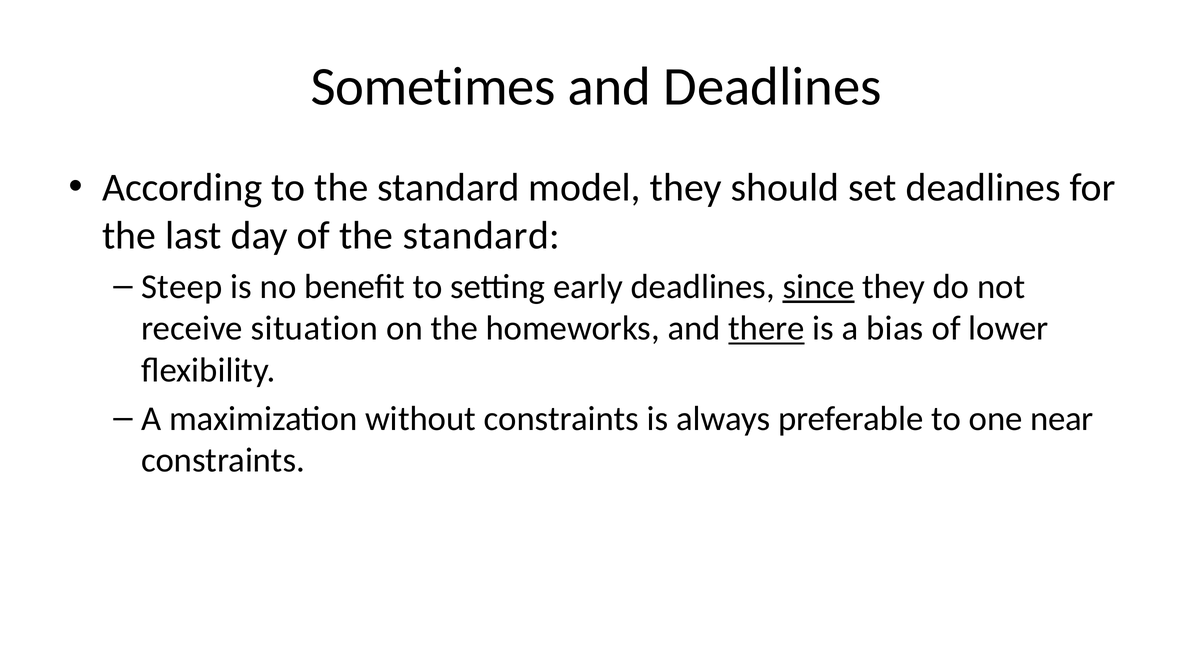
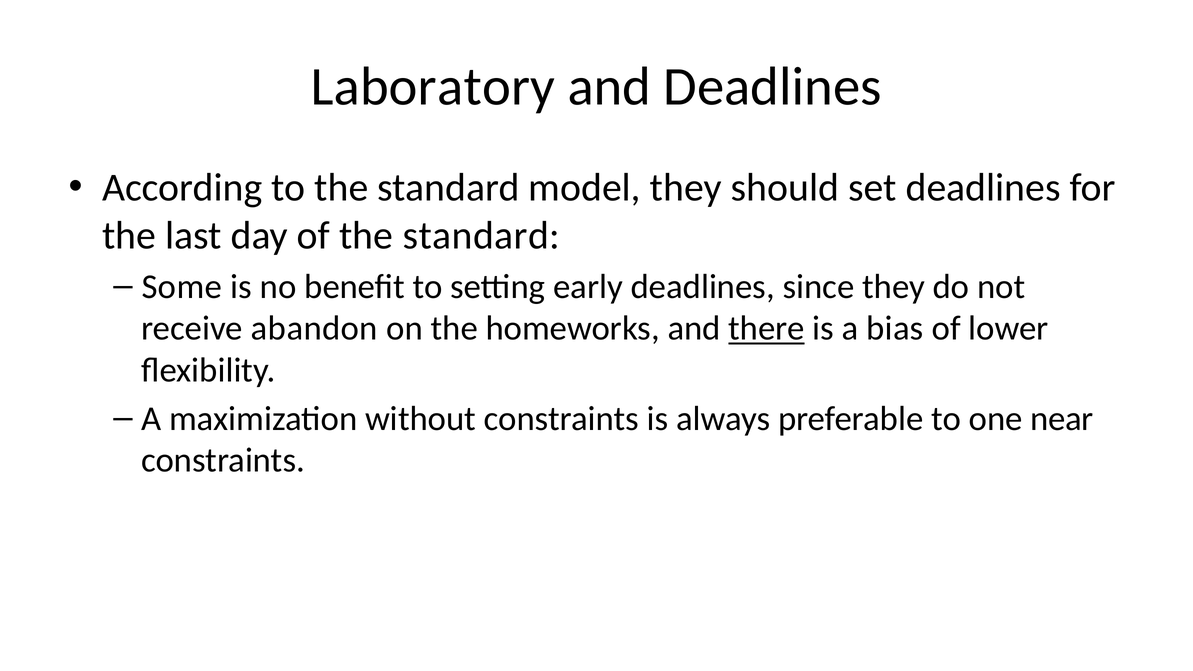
Sometimes: Sometimes -> Laboratory (433, 87)
Steep: Steep -> Some (182, 287)
since underline: present -> none (818, 287)
situation: situation -> abandon (314, 328)
